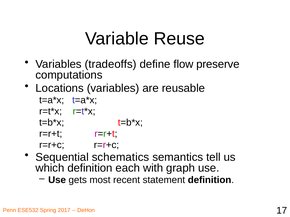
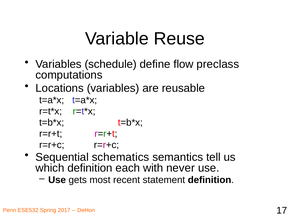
tradeoffs: tradeoffs -> schedule (111, 64)
preserve: preserve -> preclass (218, 64)
graph: graph -> never (181, 168)
